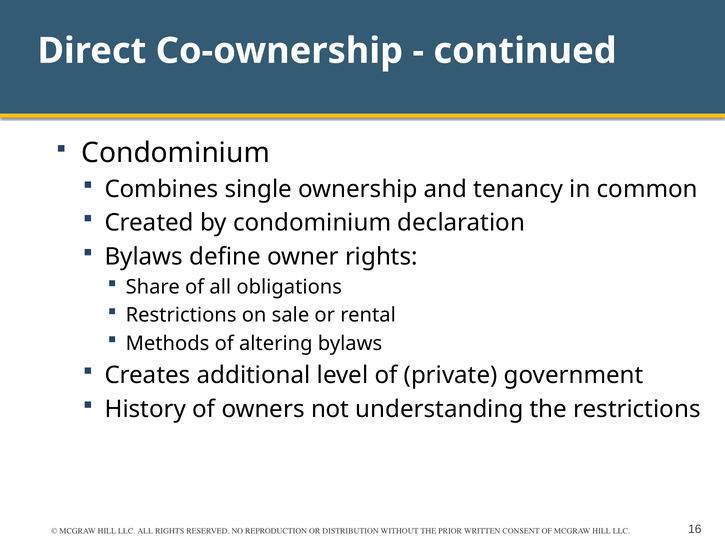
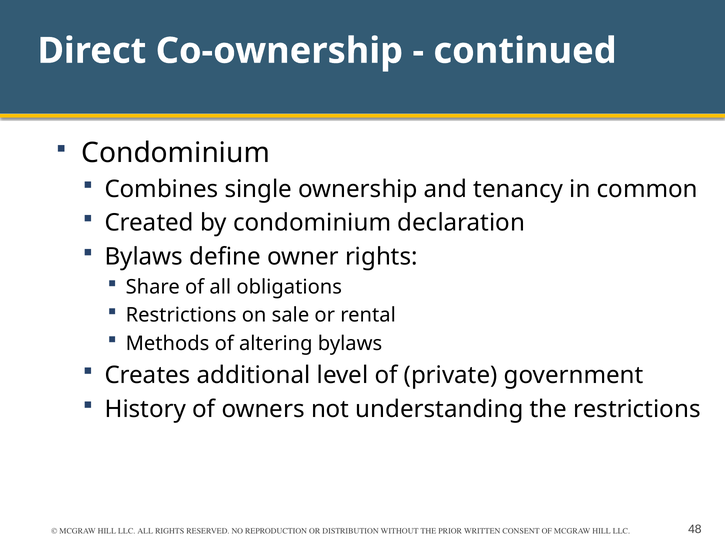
16: 16 -> 48 (695, 529)
